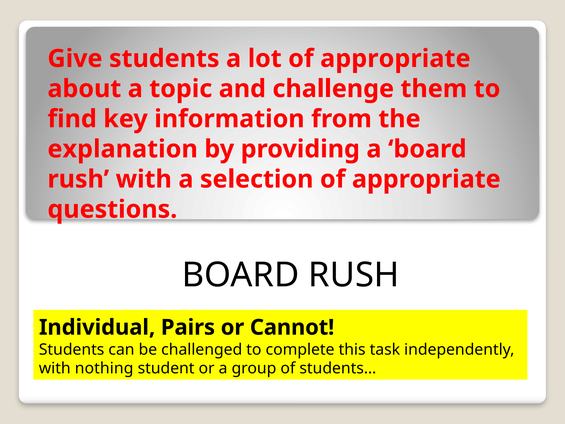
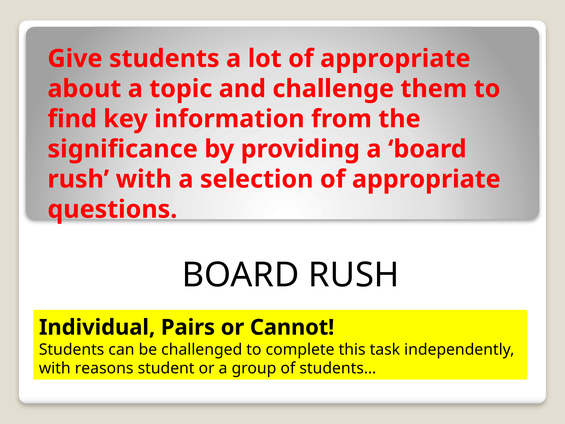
explanation: explanation -> significance (123, 149)
nothing: nothing -> reasons (104, 368)
